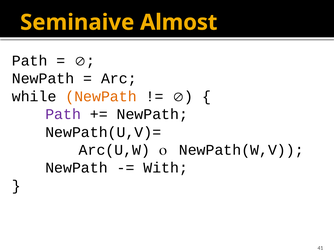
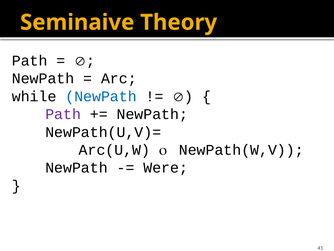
Almost: Almost -> Theory (179, 22)
NewPath colour: orange -> blue (101, 96)
With: With -> Were (166, 168)
